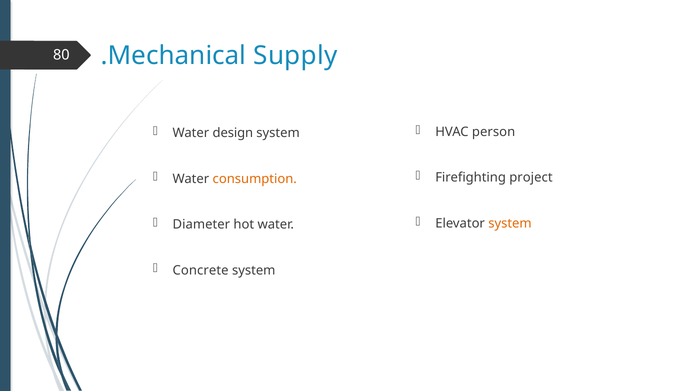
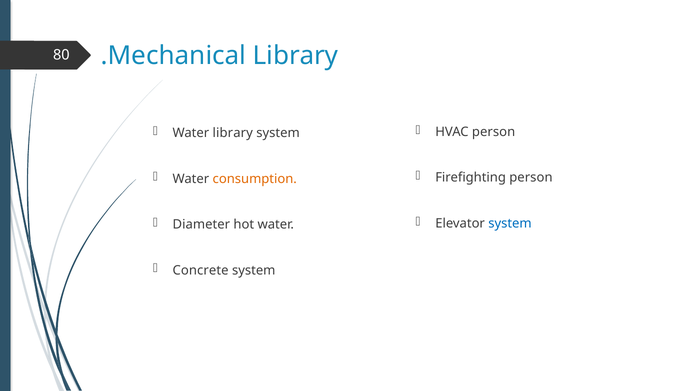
Mechanical Supply: Supply -> Library (296, 56)
Water design: design -> library (233, 133)
Firefighting project: project -> person (531, 178)
system colour: orange -> blue (510, 224)
